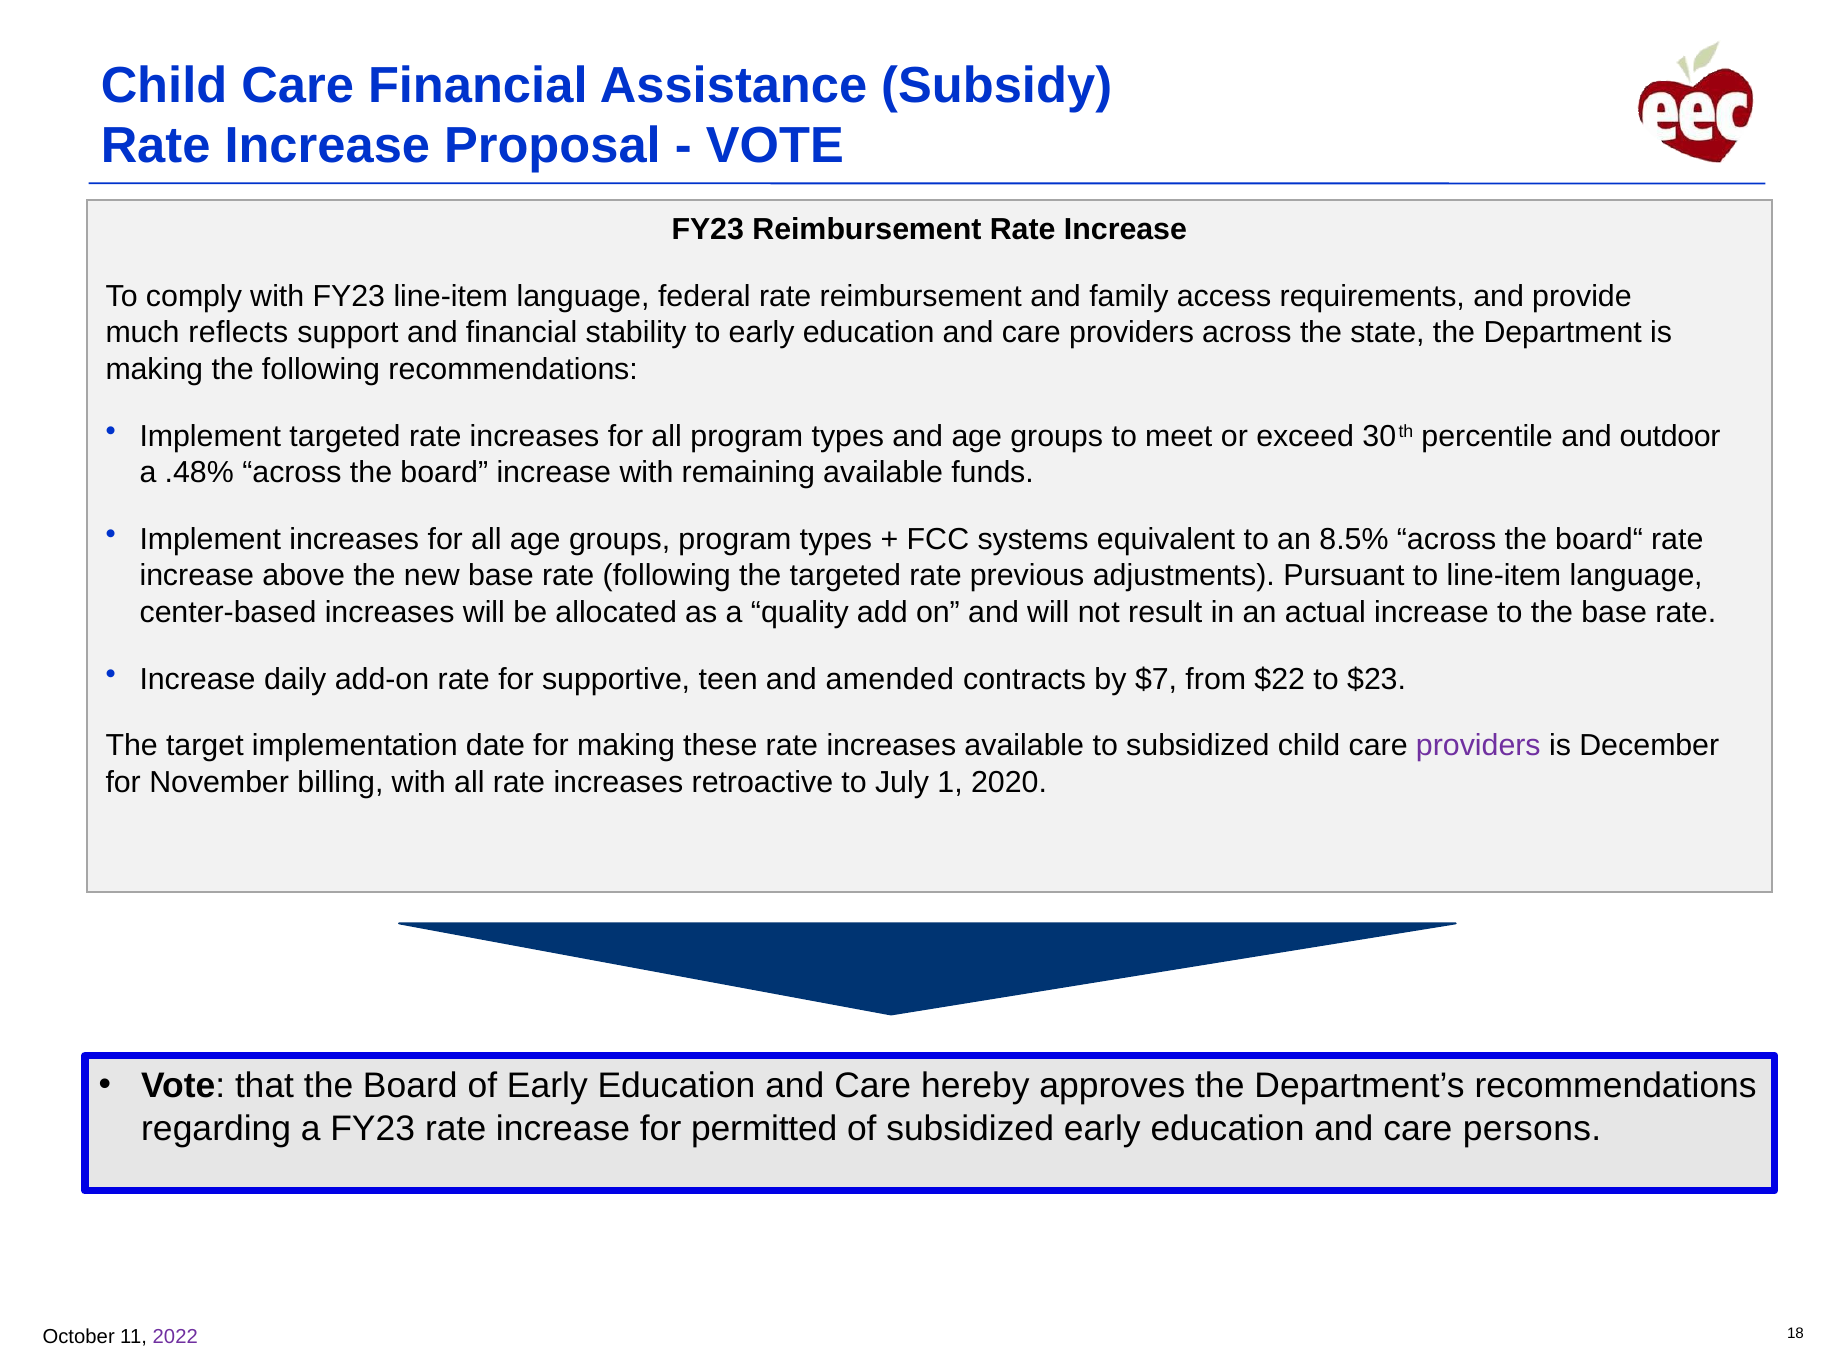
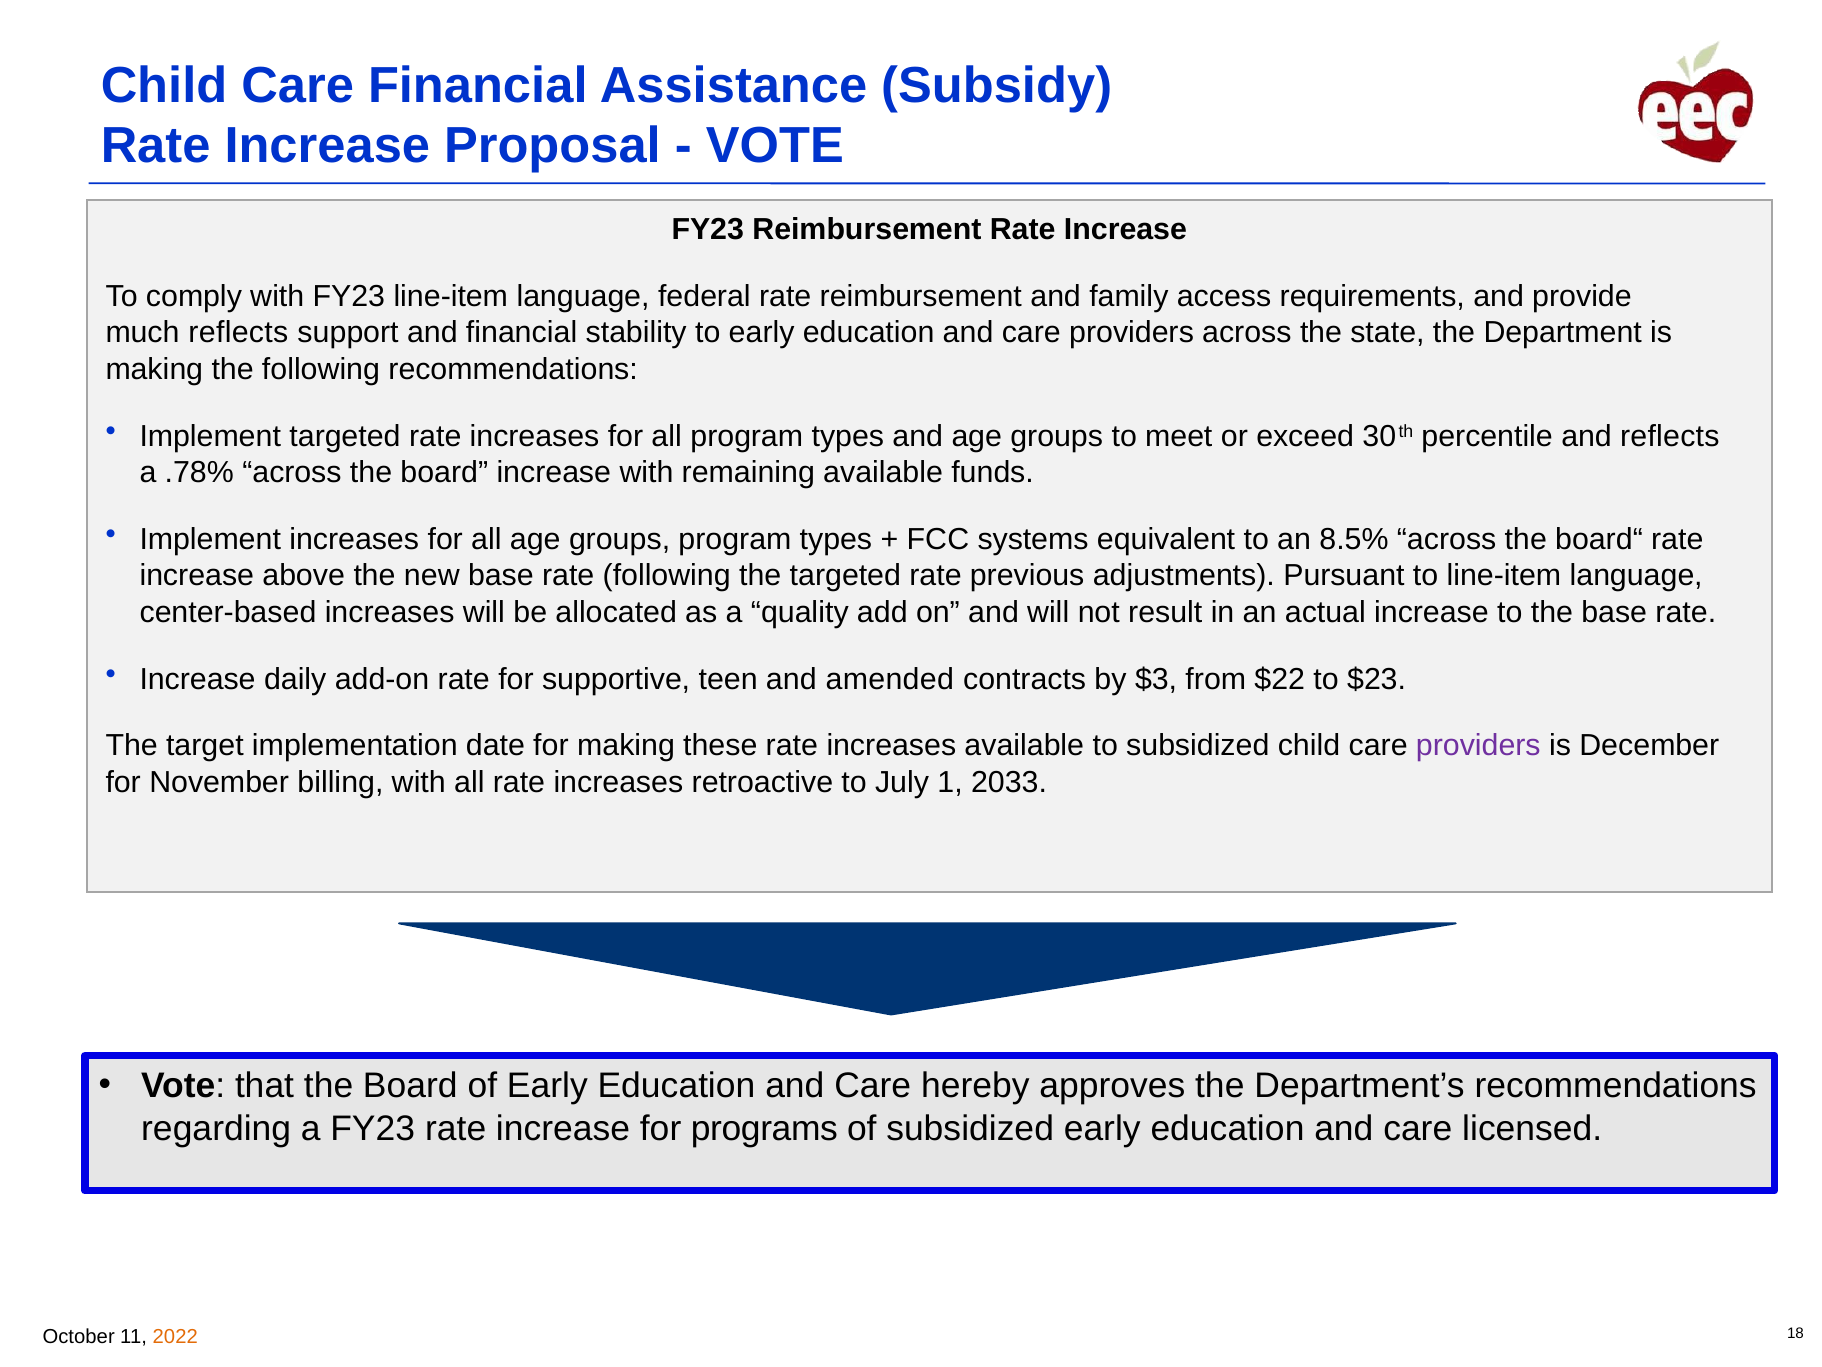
and outdoor: outdoor -> reflects (1670, 436)
.48%: .48% -> .78% (199, 472)
$7: $7 -> $3 (1156, 679)
2020: 2020 -> 2033 (1009, 782)
permitted: permitted -> programs (764, 1128)
persons: persons -> licensed (1532, 1128)
2022 colour: purple -> orange (175, 1336)
